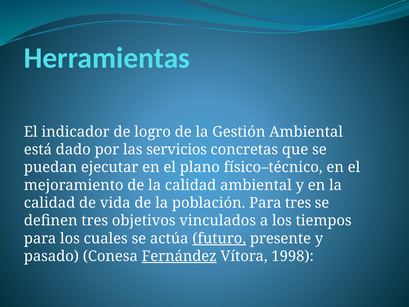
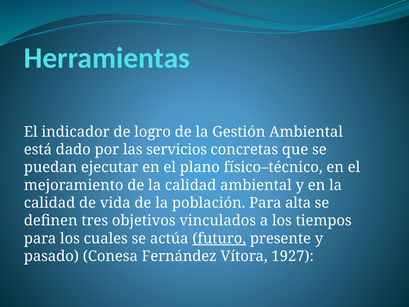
Para tres: tres -> alta (298, 203)
Fernández underline: present -> none (179, 256)
1998: 1998 -> 1927 (293, 256)
